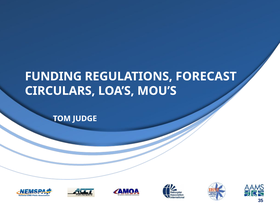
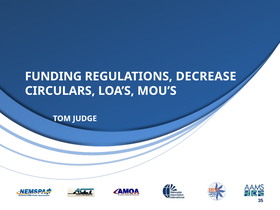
FORECAST: FORECAST -> DECREASE (206, 76)
